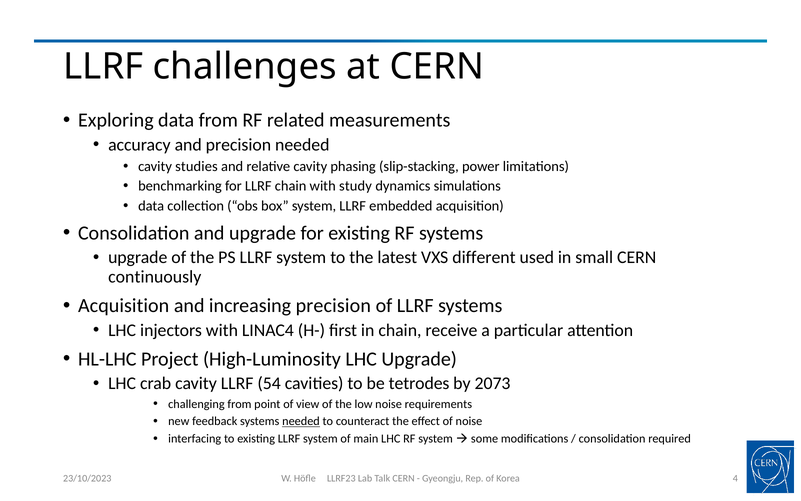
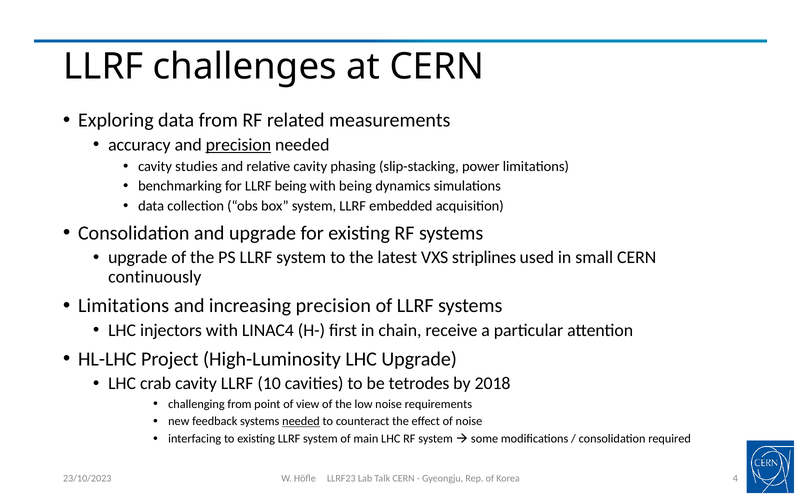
precision underline: none -> present (238, 145)
LLRF chain: chain -> being (291, 186)
with study: study -> being (355, 186)
different: different -> striplines (484, 257)
Acquisition: Acquisition -> Limitations (124, 305)
54: 54 -> 10 (269, 383)
2073: 2073 -> 2018 (493, 383)
